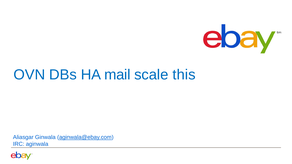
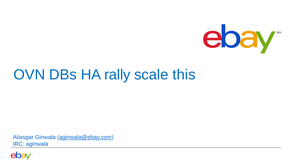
mail: mail -> rally (117, 75)
